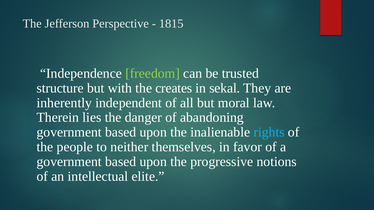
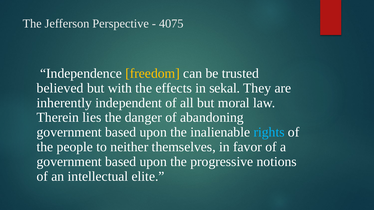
1815: 1815 -> 4075 (171, 24)
freedom colour: light green -> yellow (153, 74)
structure: structure -> believed (60, 88)
creates: creates -> effects (174, 88)
